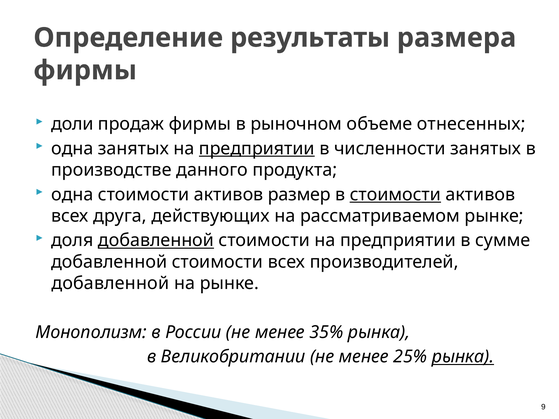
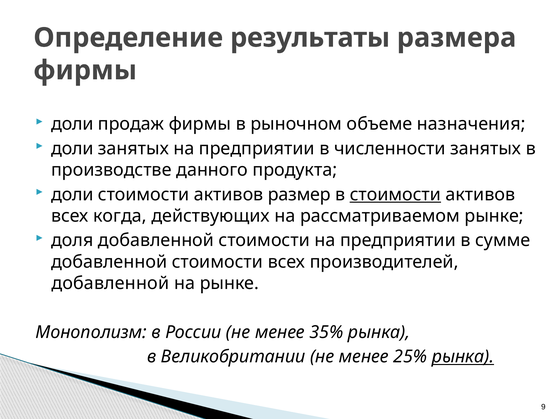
отнесенных: отнесенных -> назначения (471, 124)
одна: одна -> доли (72, 149)
предприятии underline: present -> none (257, 149)
одна: одна -> доли (72, 195)
друга: друга -> когда (120, 216)
добавленной underline: present -> none (156, 241)
